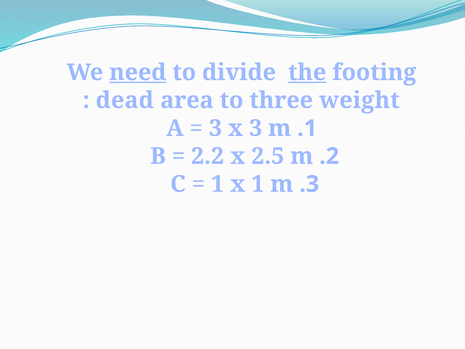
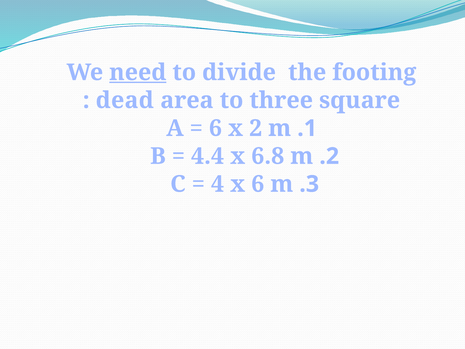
the underline: present -> none (307, 72)
weight: weight -> square (360, 100)
3: 3 -> 6 (215, 128)
x 3: 3 -> 2 (256, 128)
2.2: 2.2 -> 4.4 (208, 156)
2.5: 2.5 -> 6.8 (268, 156)
1: 1 -> 4 (218, 184)
x 1: 1 -> 6 (258, 184)
